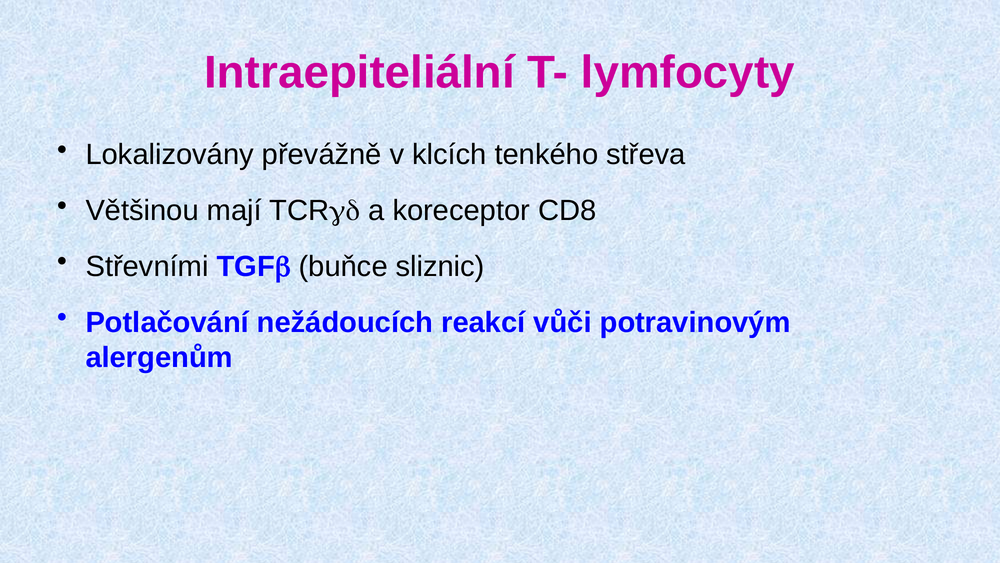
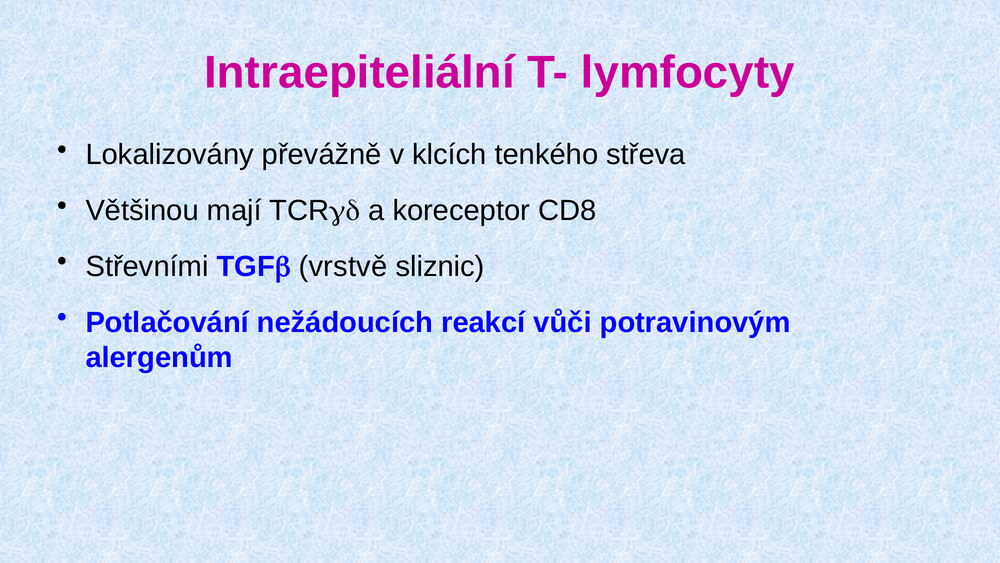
buňce: buňce -> vrstvě (343, 266)
